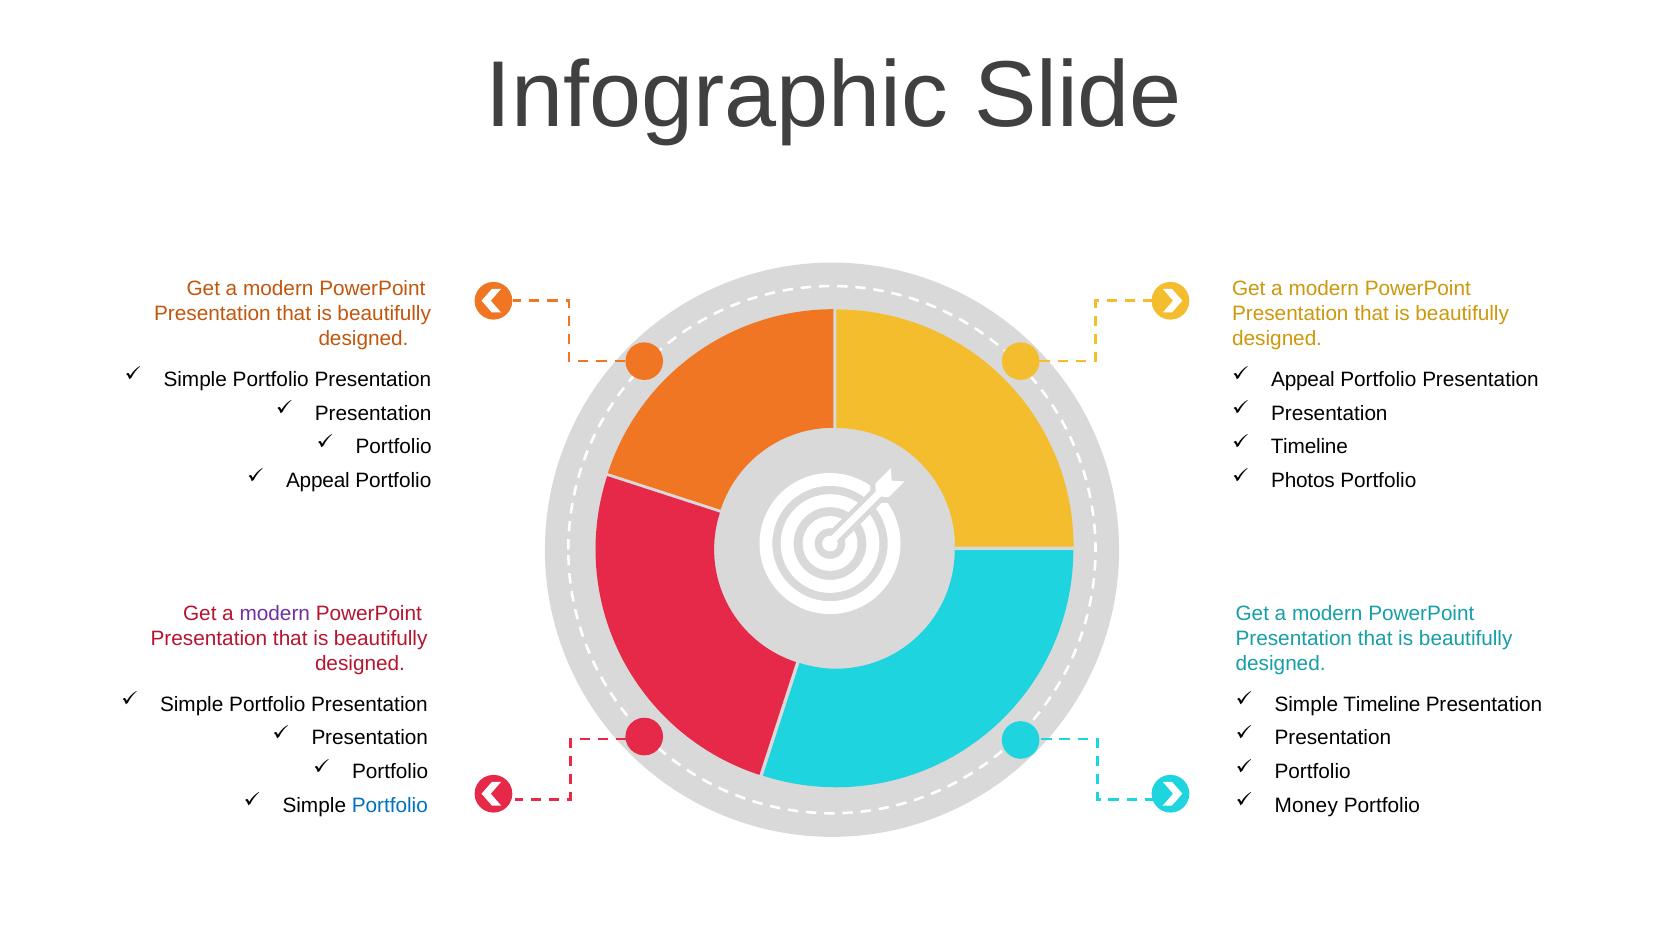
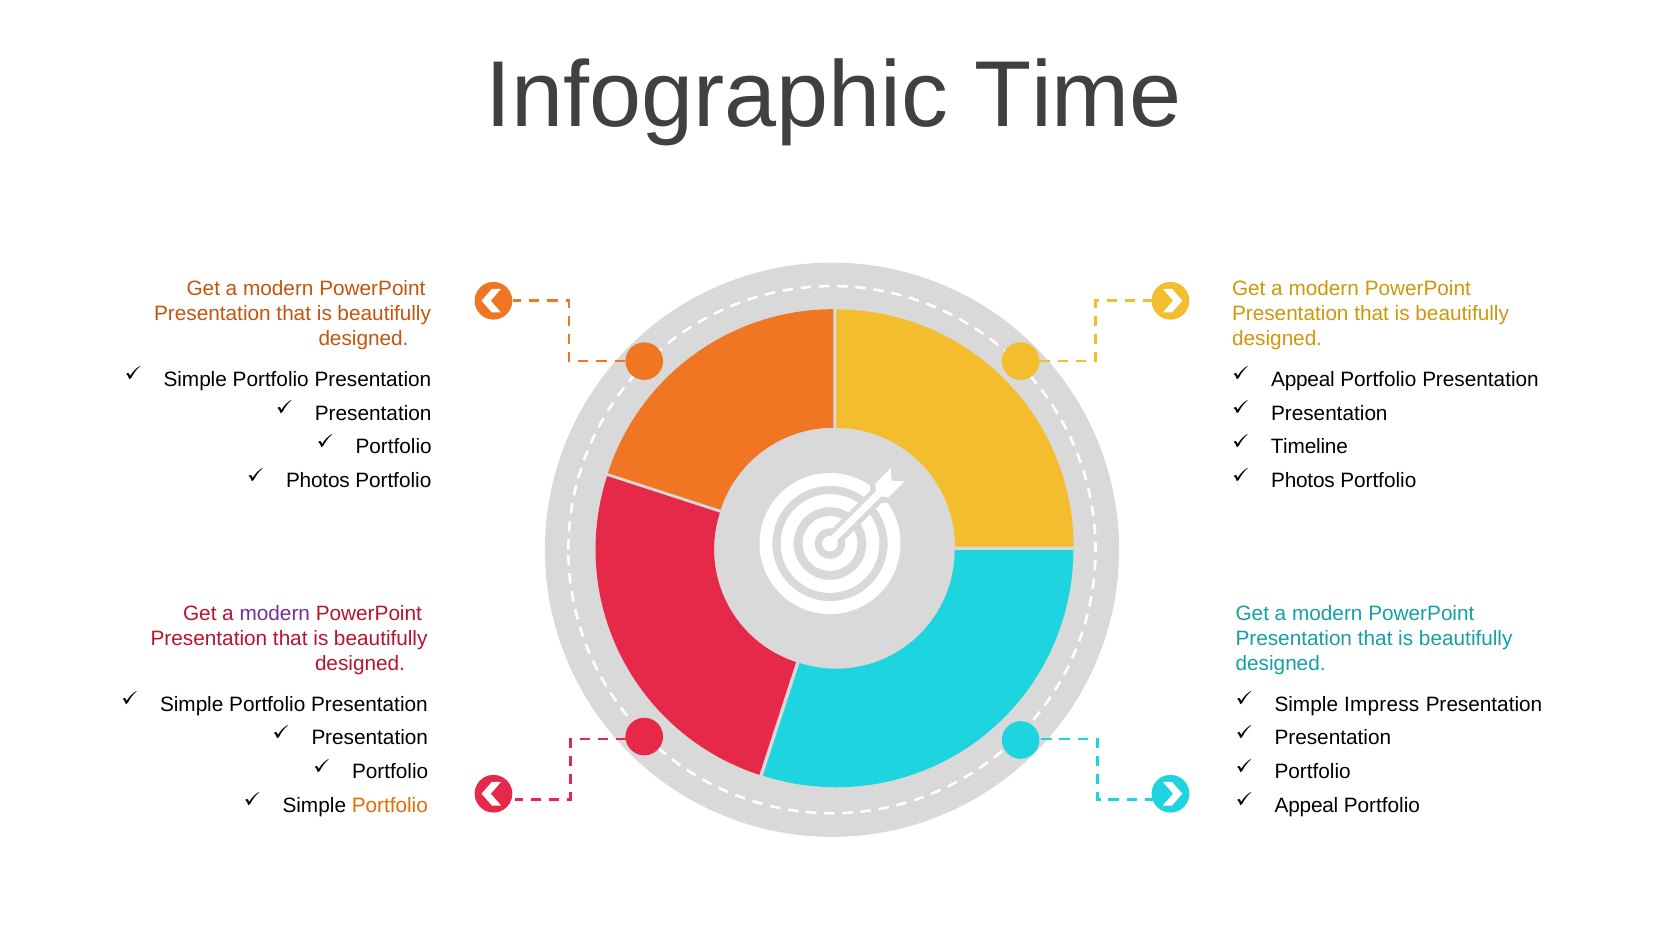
Slide: Slide -> Time (1078, 95)
Appeal: Appeal -> Photos (318, 481)
Simple Timeline: Timeline -> Impress (1382, 704)
Portfolio colour: blue -> orange (390, 806)
Money: Money -> Appeal (1306, 806)
